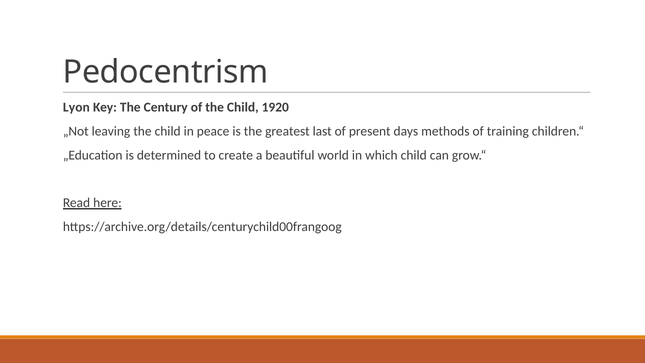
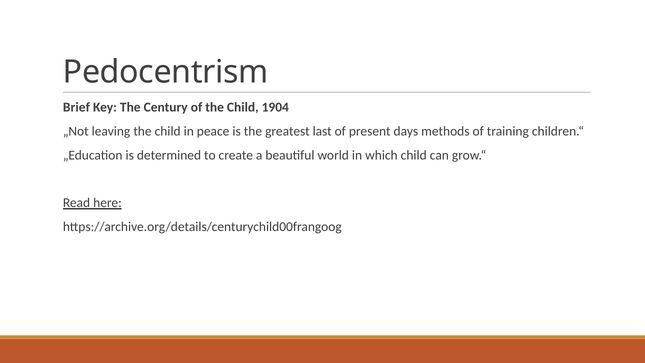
Lyon: Lyon -> Brief (76, 107)
1920: 1920 -> 1904 (275, 107)
